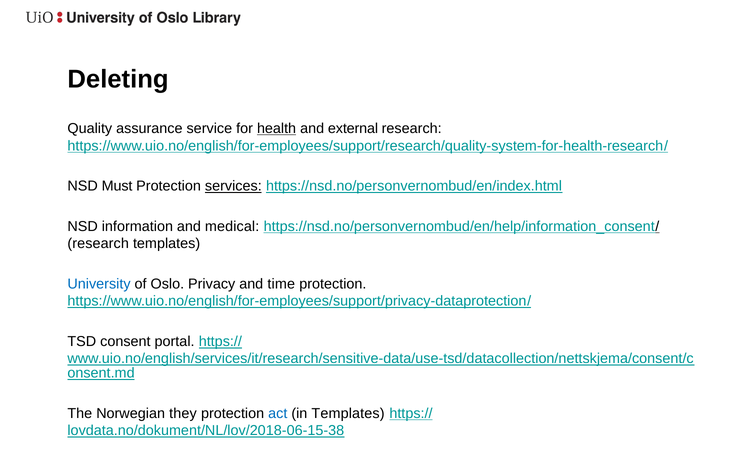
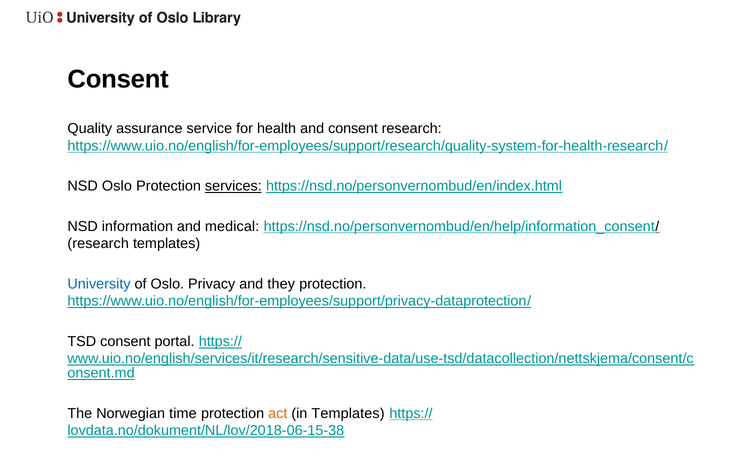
Deleting: Deleting -> Consent (118, 79)
health underline: present -> none (277, 129)
and external: external -> consent (353, 129)
NSD Must: Must -> Oslo (117, 186)
time: time -> they (281, 284)
they: they -> time (183, 413)
act colour: blue -> orange (278, 413)
